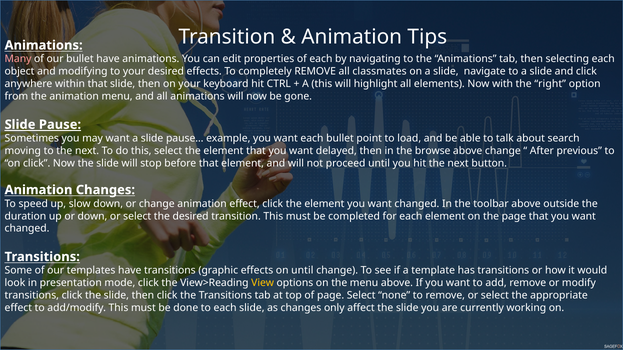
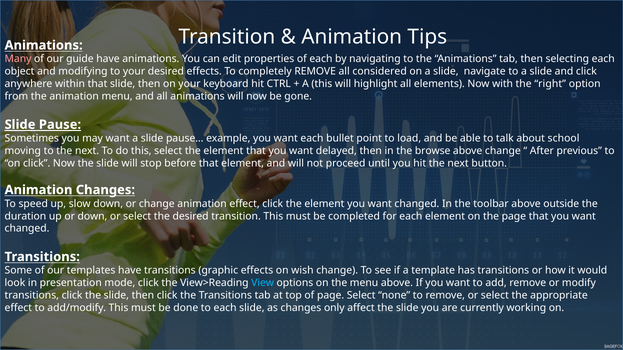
our bullet: bullet -> guide (80, 59)
classmates: classmates -> considered (380, 72)
search: search -> school (564, 139)
on until: until -> wish (302, 271)
View colour: yellow -> light blue (263, 283)
